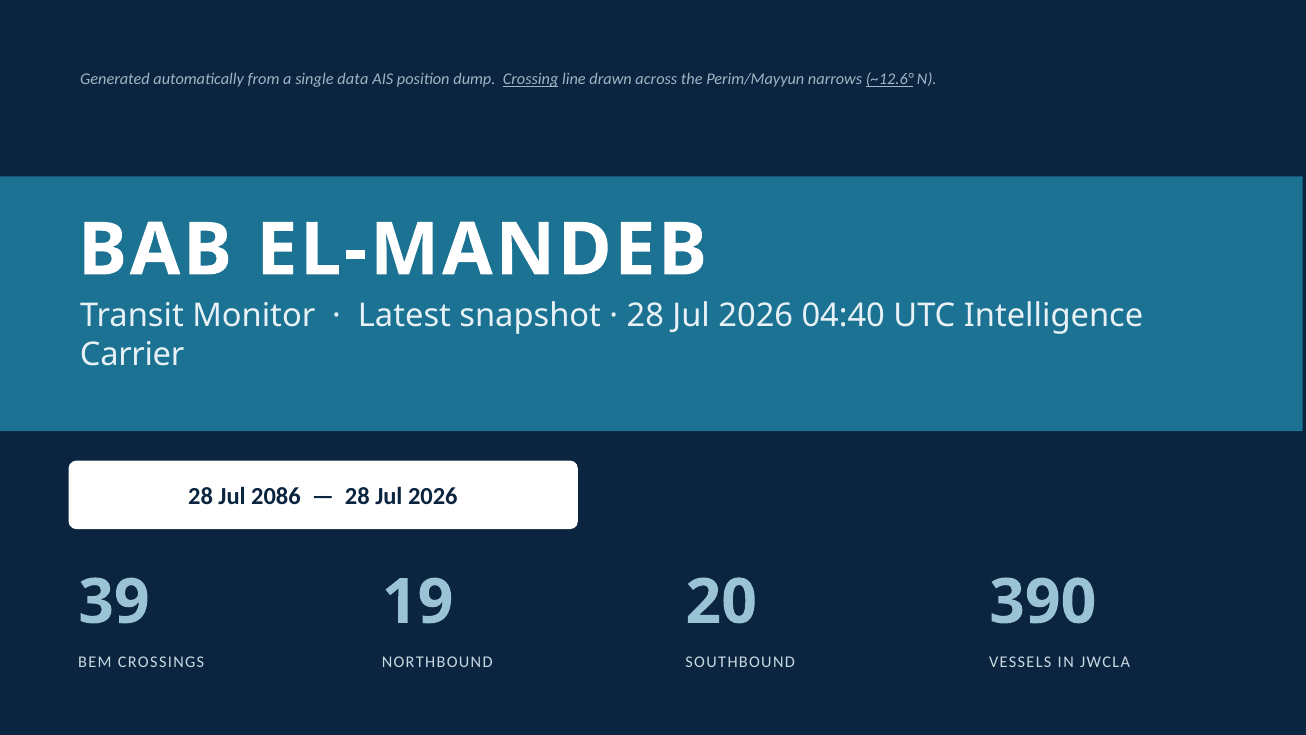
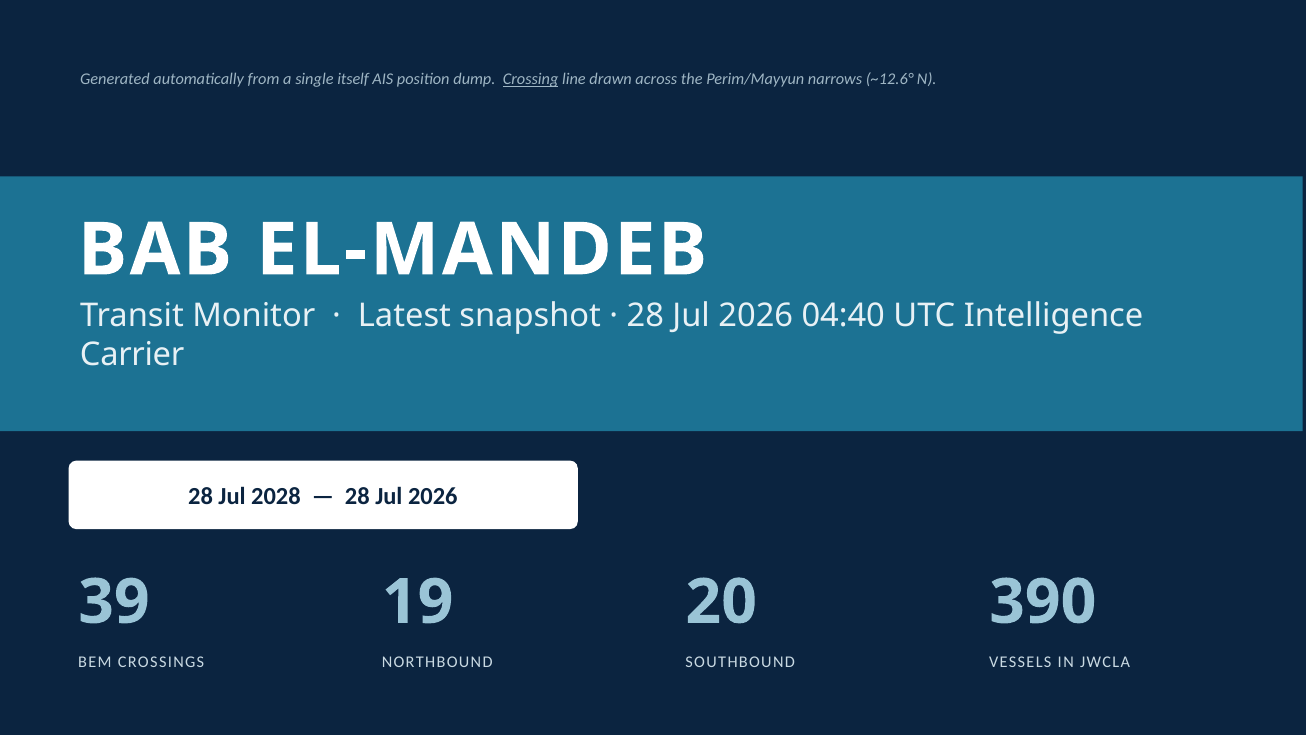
data: data -> itself (353, 79)
~12.6° underline: present -> none (890, 79)
2086: 2086 -> 2028 (276, 496)
